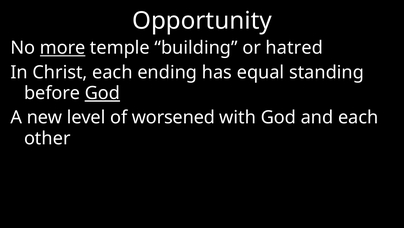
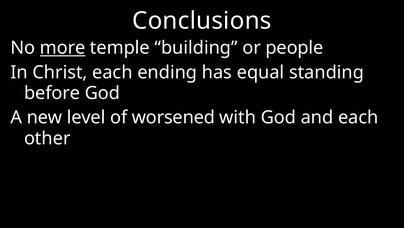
Opportunity: Opportunity -> Conclusions (202, 21)
hatred: hatred -> people (294, 48)
God underline: present -> none (102, 93)
